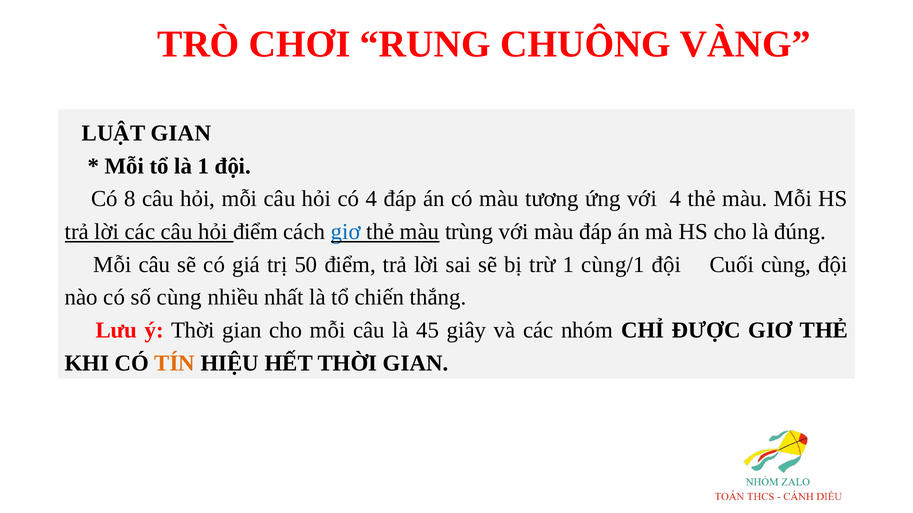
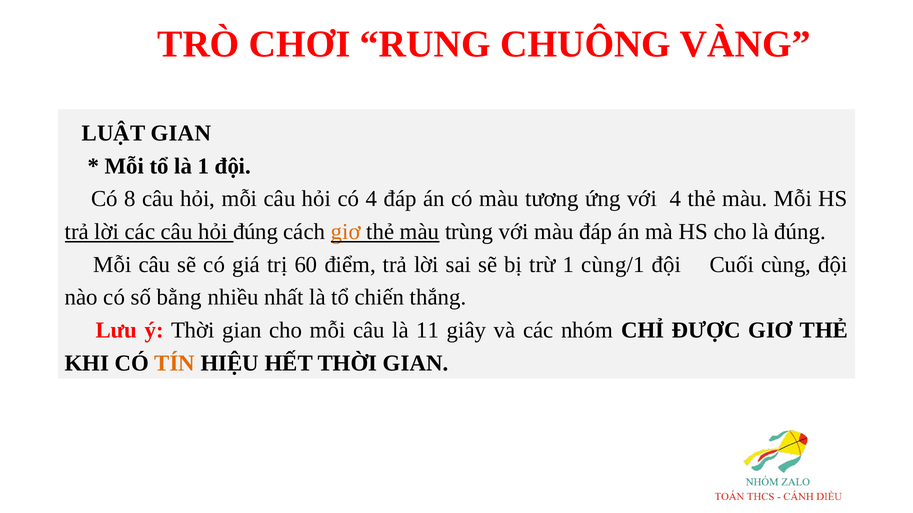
hỏi điểm: điểm -> đúng (256, 232)
giơ colour: blue -> orange (346, 232)
50: 50 -> 60 (306, 265)
số cùng: cùng -> bằng (179, 298)
45: 45 -> 11 (428, 331)
